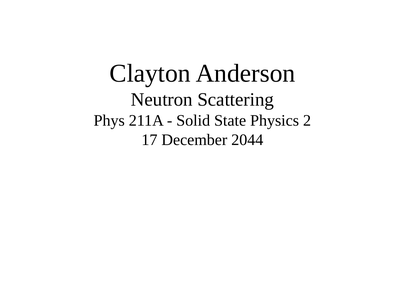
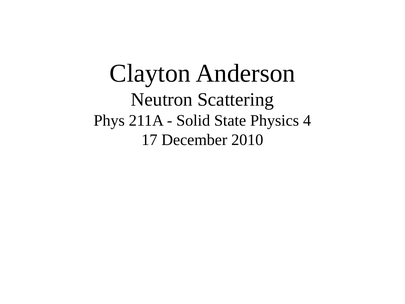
2: 2 -> 4 (307, 120)
2044: 2044 -> 2010 (247, 140)
